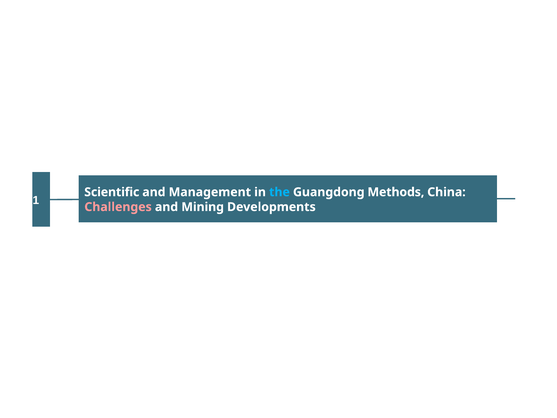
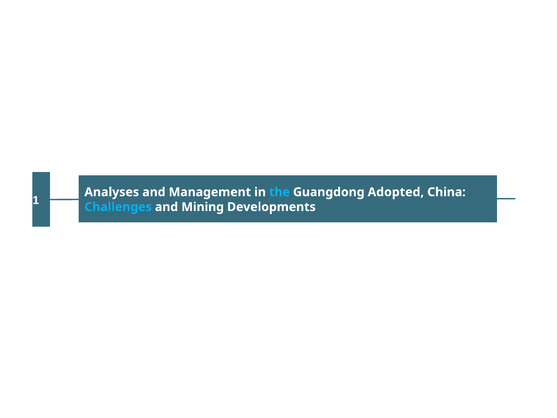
Scientific: Scientific -> Analyses (112, 192)
Methods: Methods -> Adopted (396, 192)
Challenges colour: pink -> light blue (118, 207)
